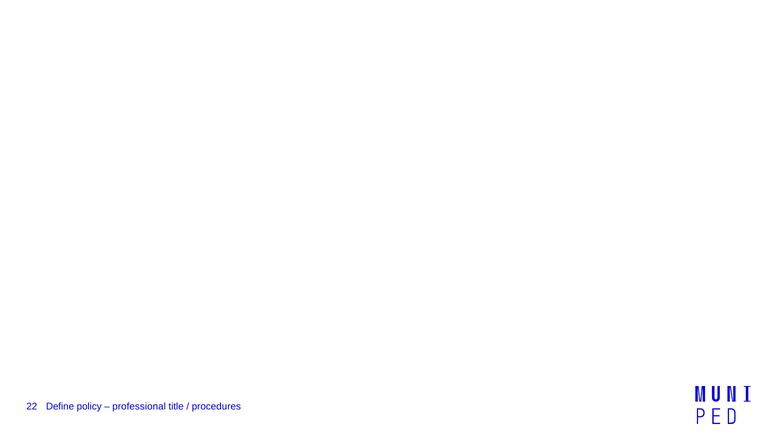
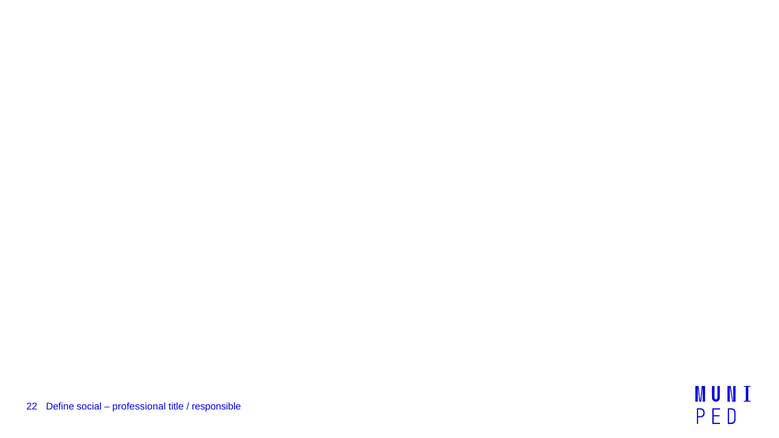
policy: policy -> social (89, 407)
procedures: procedures -> responsible (216, 407)
